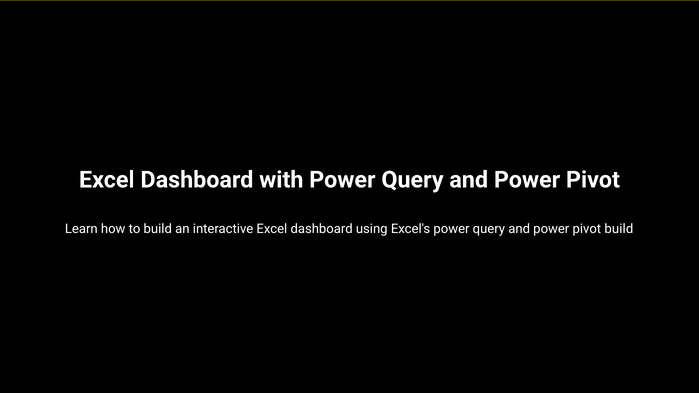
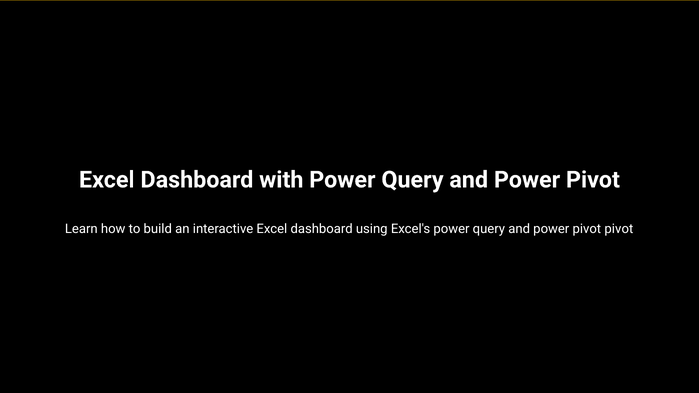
pivot build: build -> pivot (619, 229)
